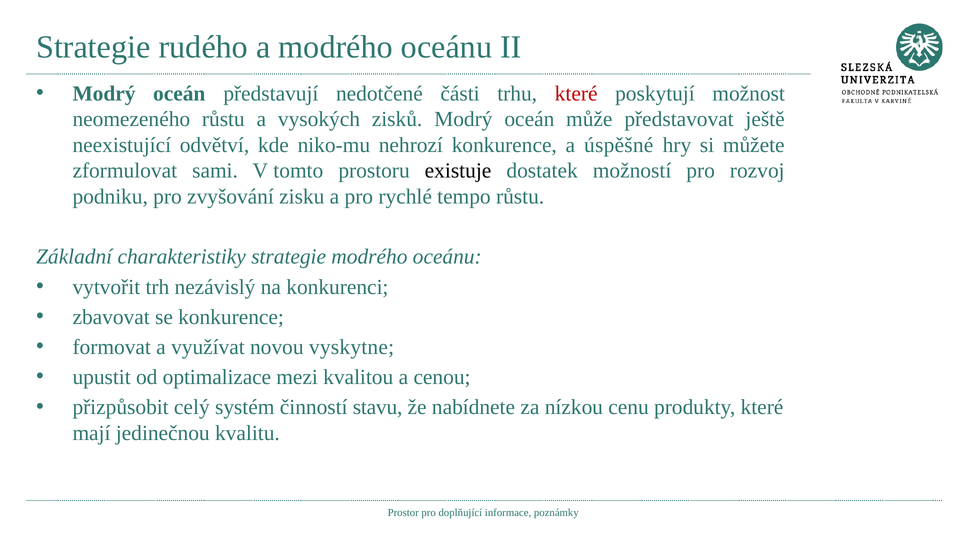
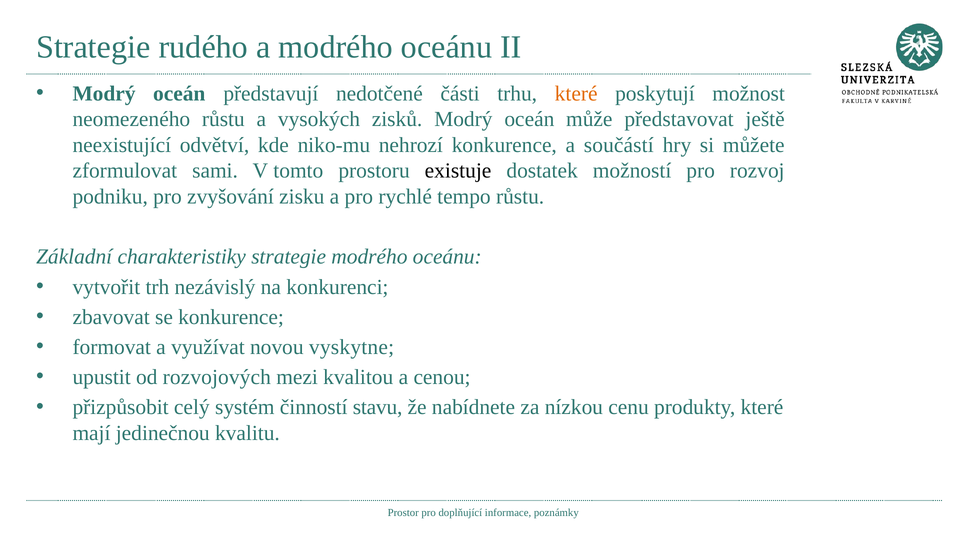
které colour: red -> orange (576, 94)
úspěšné: úspěšné -> součástí (619, 145)
optimalizace: optimalizace -> rozvojových (217, 377)
